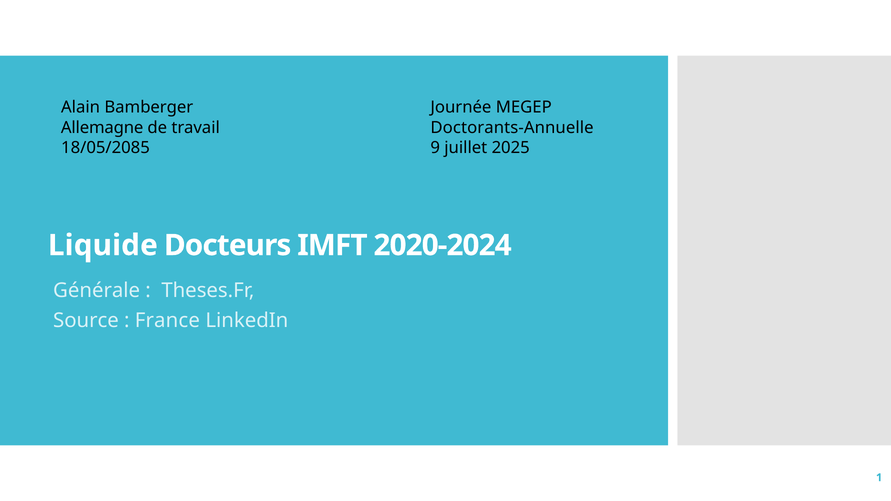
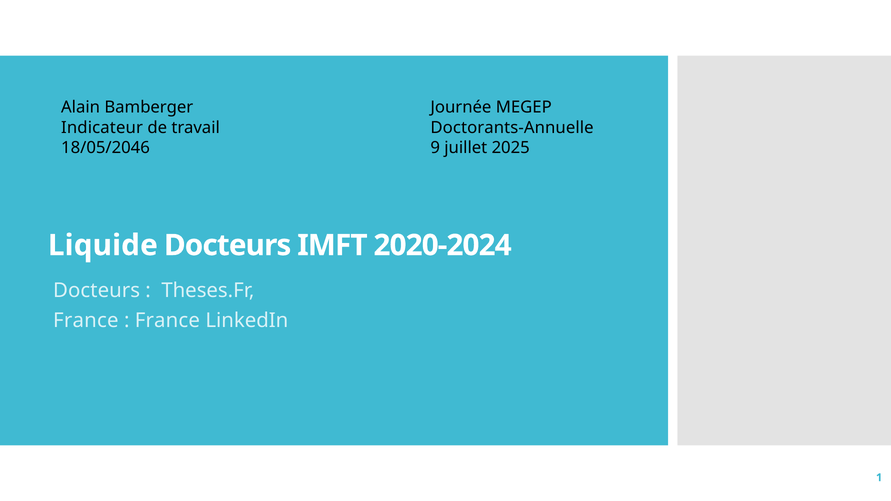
Allemagne: Allemagne -> Indicateur (102, 128)
18/05/2085: 18/05/2085 -> 18/05/2046 (105, 148)
Générale: Générale -> Docteurs (97, 291)
Source: Source -> France (86, 321)
